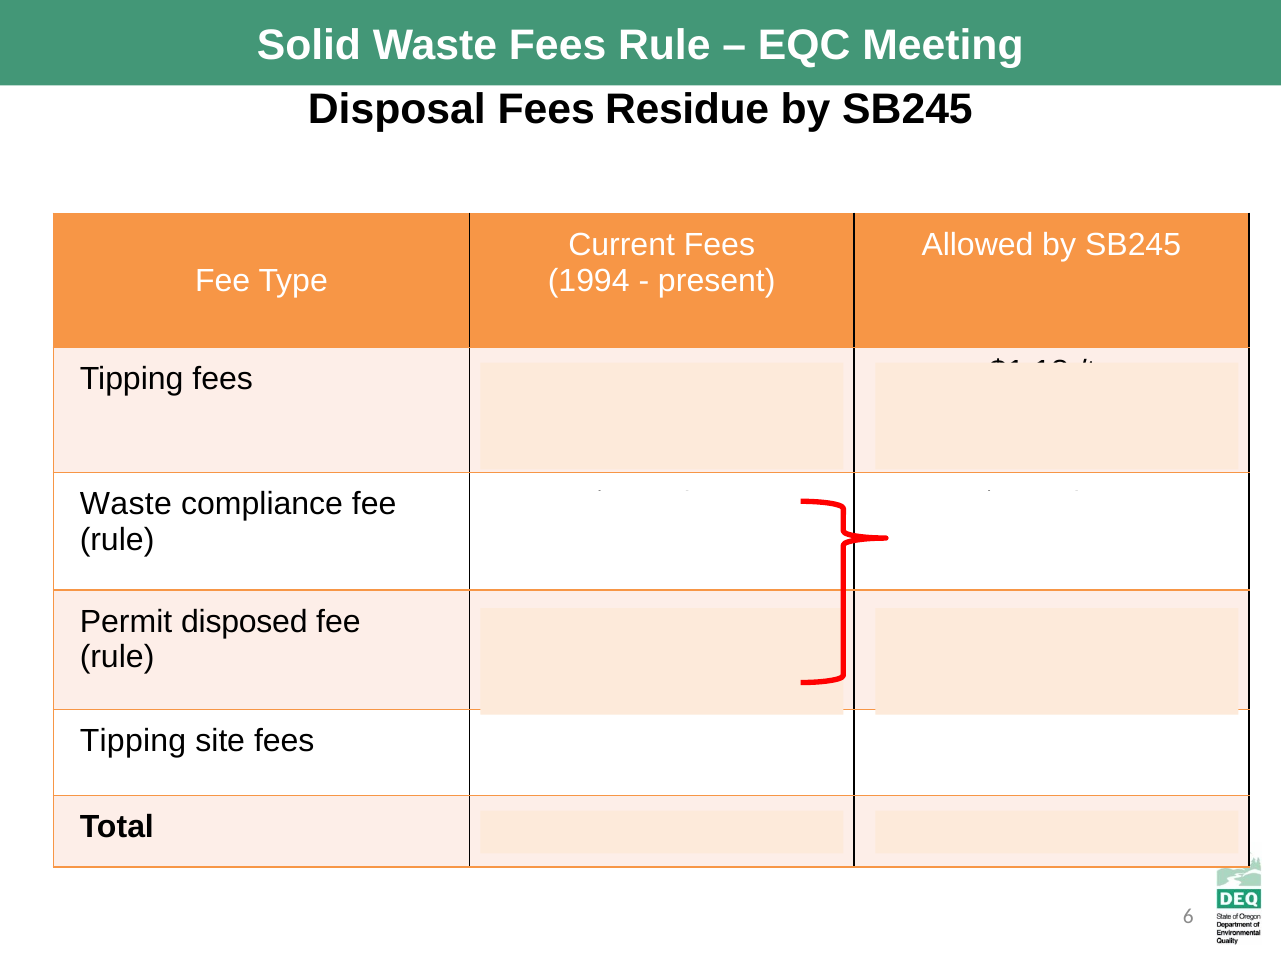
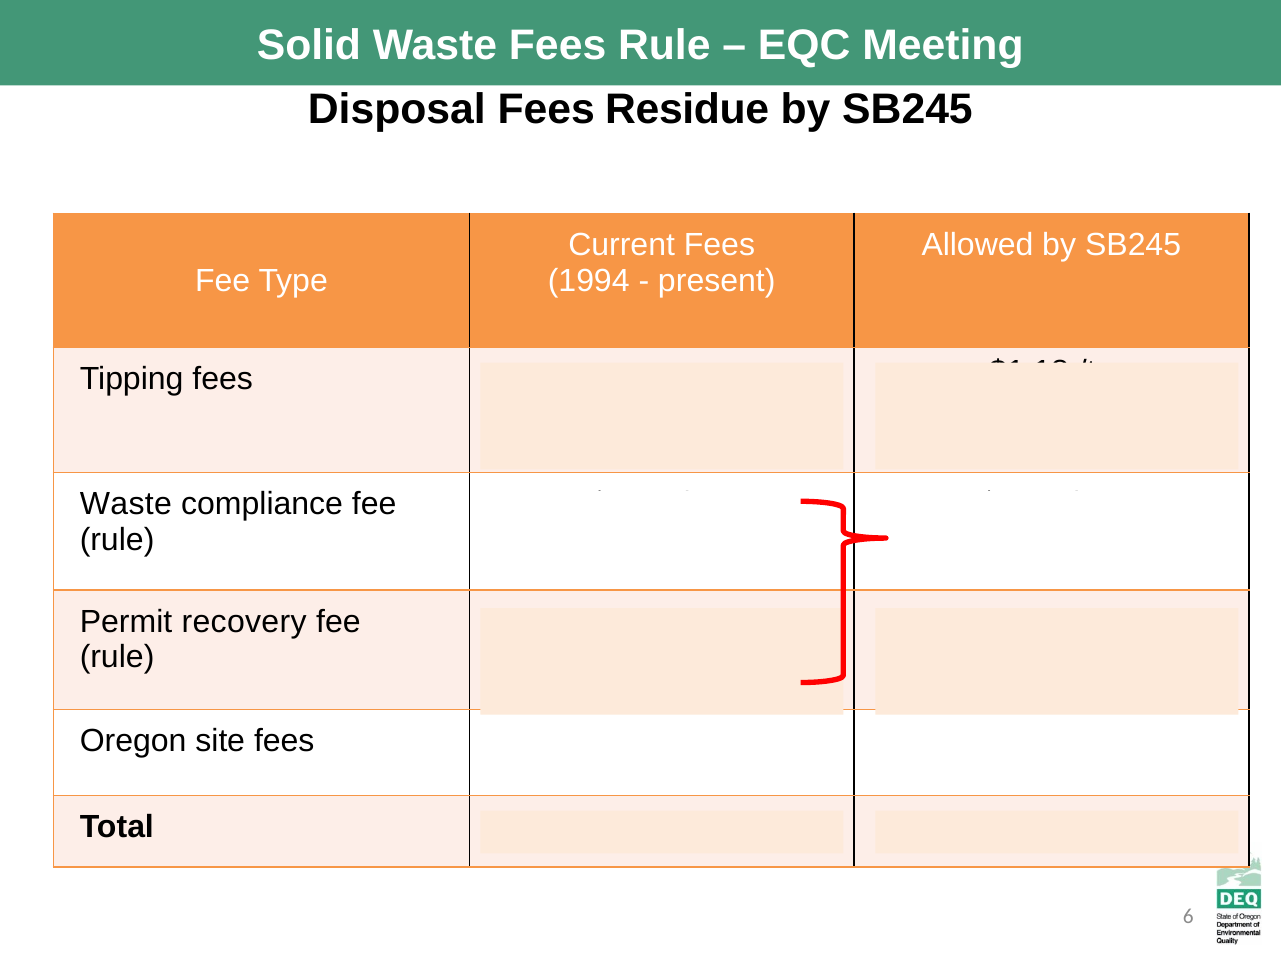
disposed: disposed -> recovery (244, 622)
Tipping: Tipping -> Oregon (133, 742)
